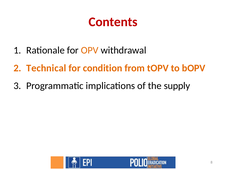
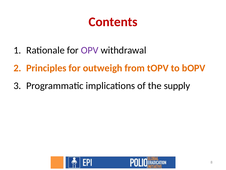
OPV colour: orange -> purple (90, 50)
Technical: Technical -> Principles (46, 68)
condition: condition -> outweigh (103, 68)
